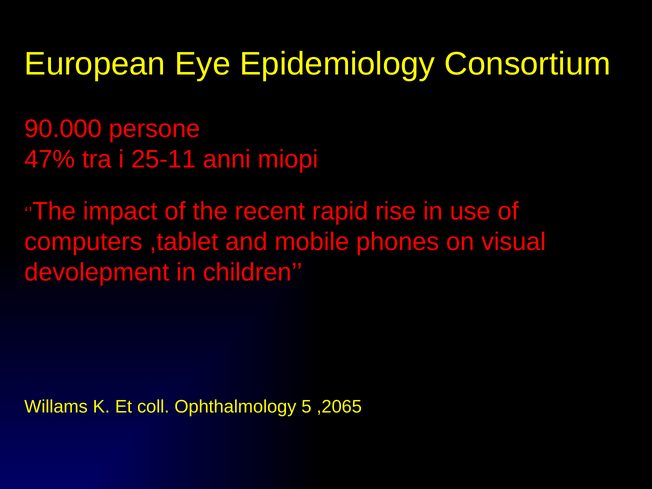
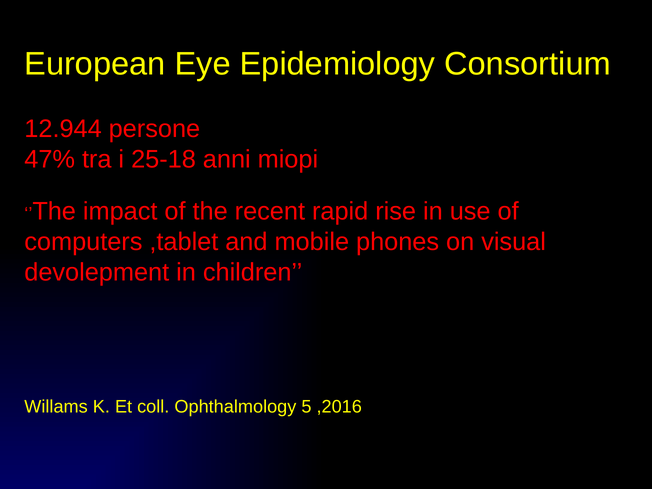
90.000: 90.000 -> 12.944 (63, 129)
25-11: 25-11 -> 25-18 (164, 159)
,2065: ,2065 -> ,2016 (339, 407)
